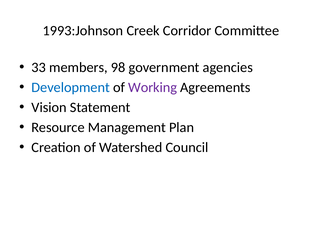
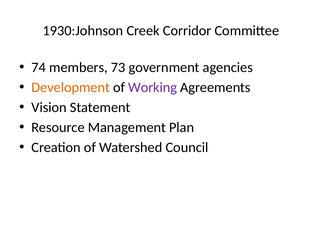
1993:Johnson: 1993:Johnson -> 1930:Johnson (83, 31)
33: 33 -> 74 (39, 68)
98: 98 -> 73 (118, 68)
Development colour: blue -> orange (71, 88)
